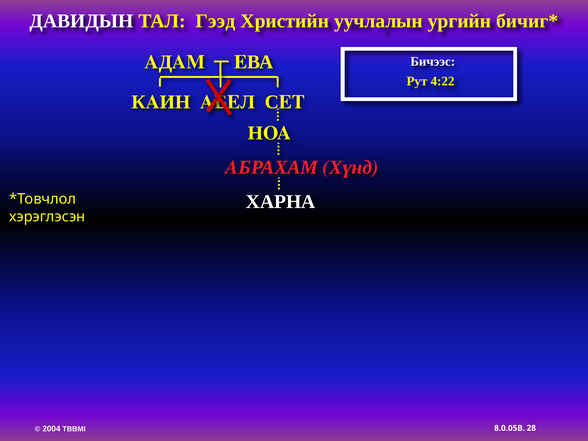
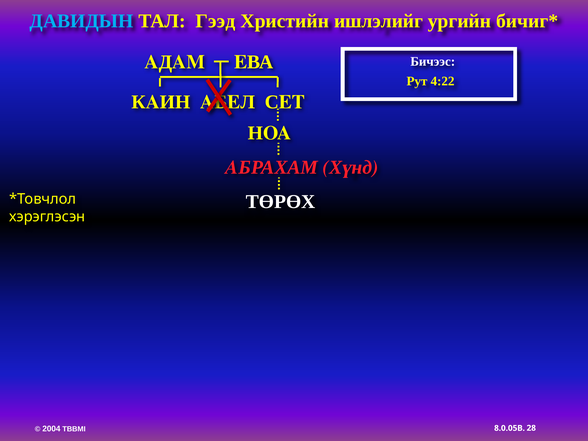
ДАВИДЫН colour: white -> light blue (81, 21)
уучлалын: уучлалын -> ишлэлийг (378, 21)
ХАРНА: ХАРНА -> ТӨРӨХ (281, 202)
